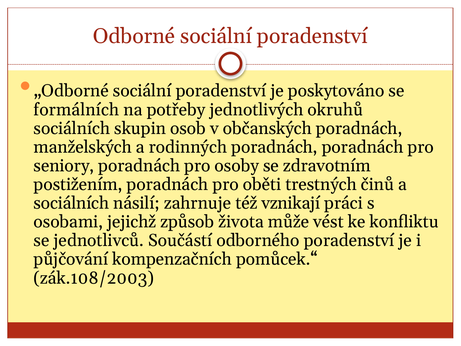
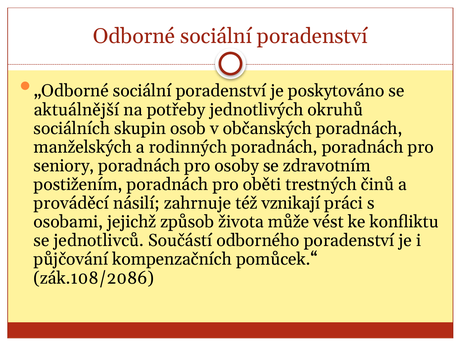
formálních: formálních -> aktuálnější (76, 110)
sociálních: sociálních -> prováděcí (71, 203)
zák.108/2003: zák.108/2003 -> zák.108/2086 (94, 278)
